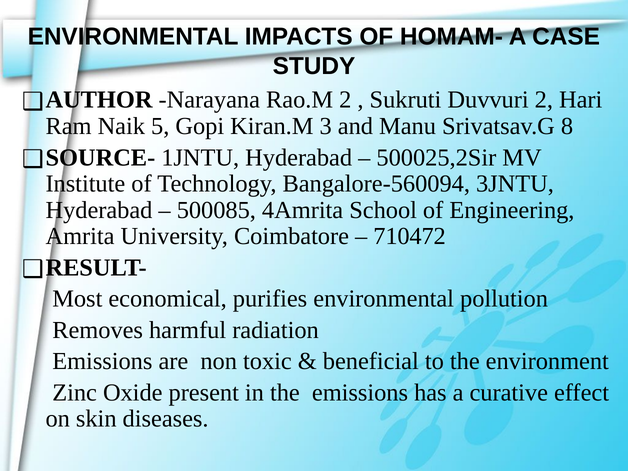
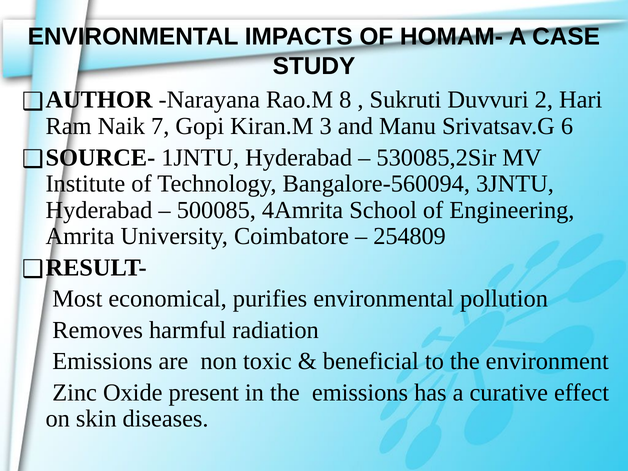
Rao.M 2: 2 -> 8 (345, 100)
5: 5 -> 7 (160, 126)
8: 8 -> 6 (567, 126)
500025,2Sir: 500025,2Sir -> 530085,2Sir (436, 157)
710472: 710472 -> 254809 (410, 236)
